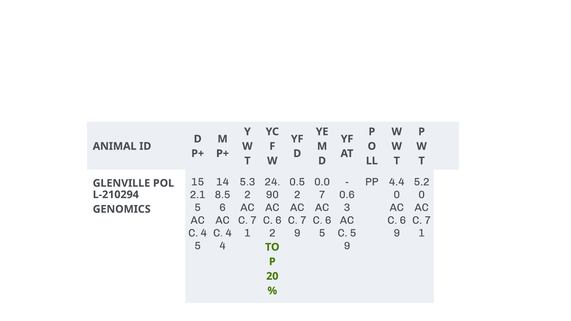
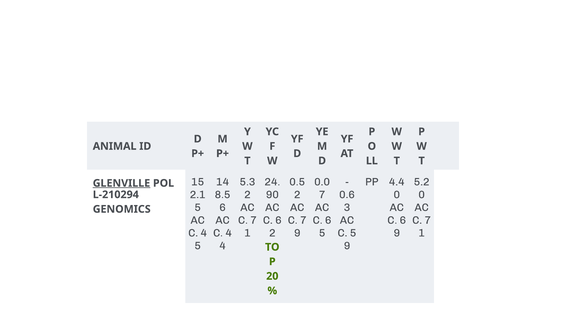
GLENVILLE underline: none -> present (121, 183)
